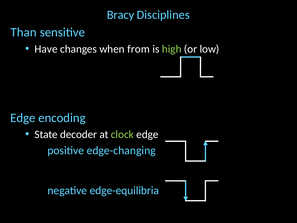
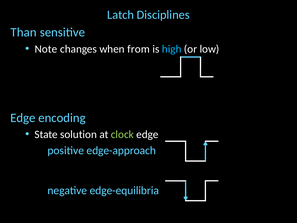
Bracy: Bracy -> Latch (121, 15)
Have: Have -> Note (46, 49)
high colour: light green -> light blue (172, 49)
decoder: decoder -> solution (78, 134)
edge-changing: edge-changing -> edge-approach (121, 150)
